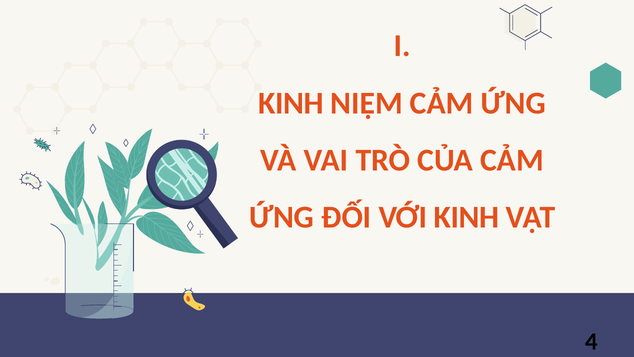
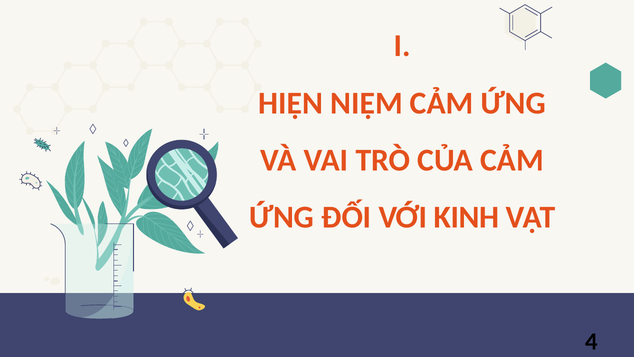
KINH: KINH -> HIỆN (291, 103)
